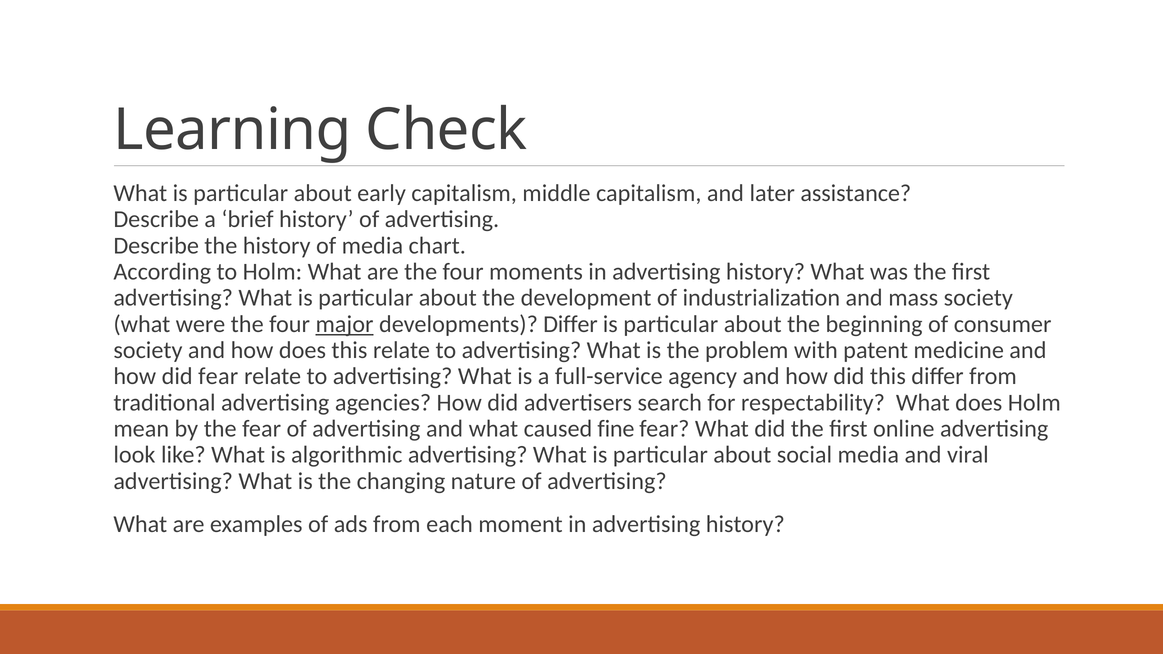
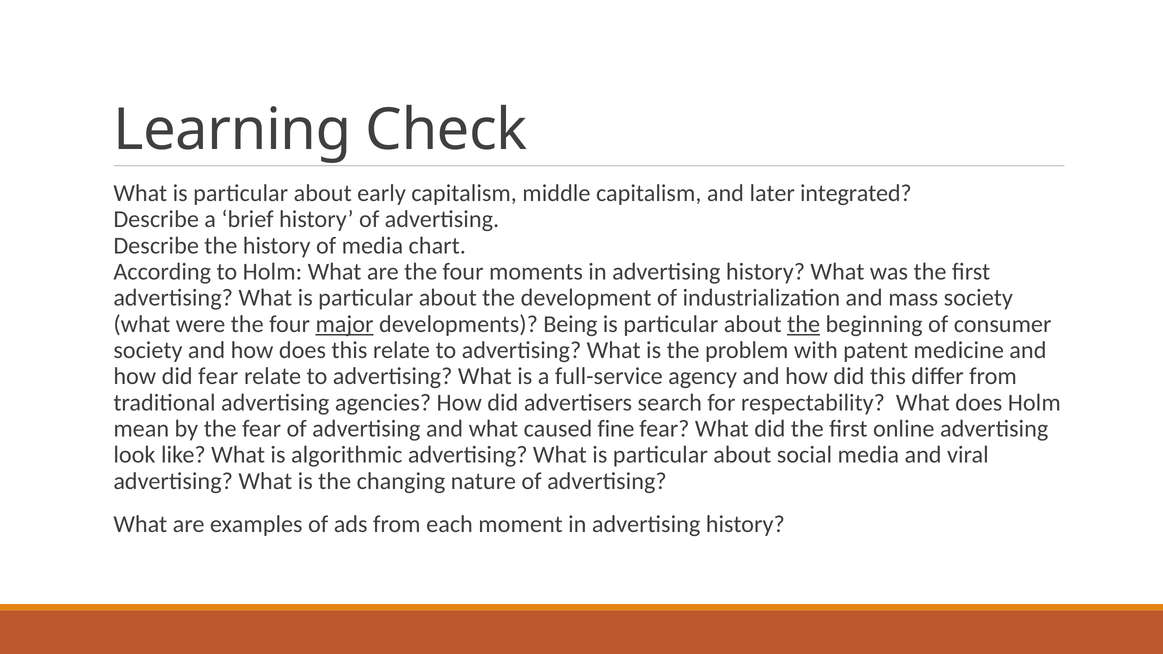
assistance: assistance -> integrated (856, 193)
developments Differ: Differ -> Being (570, 324)
the underline: none -> present (804, 324)
